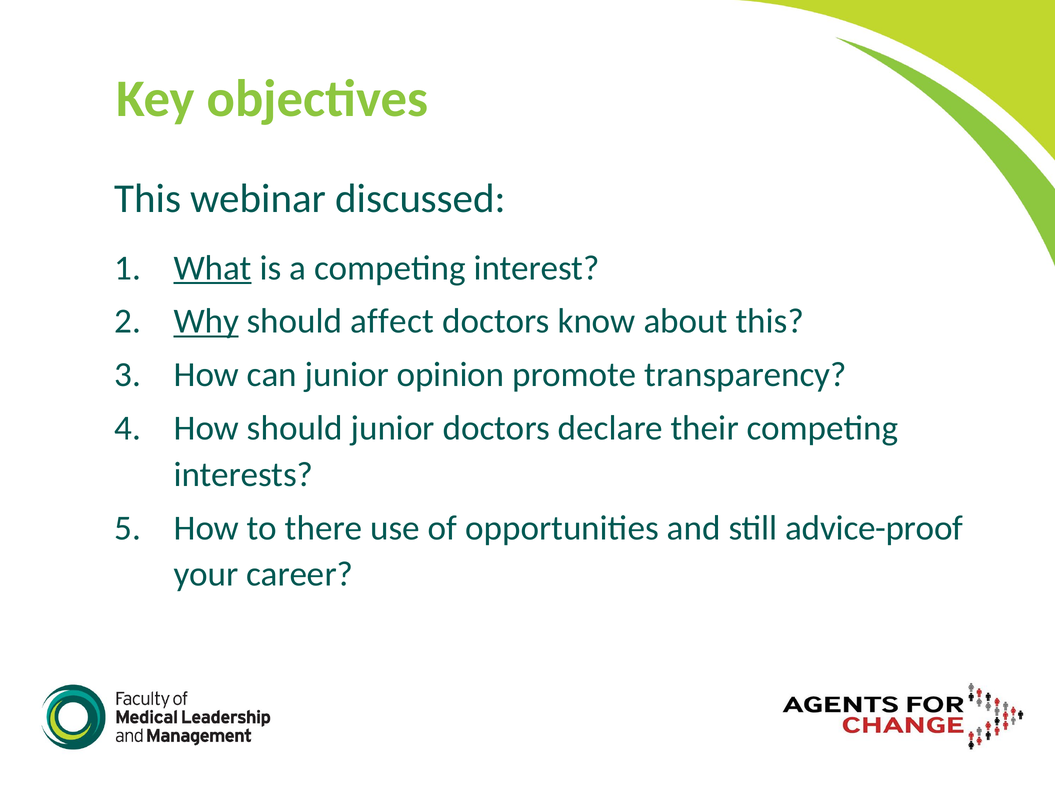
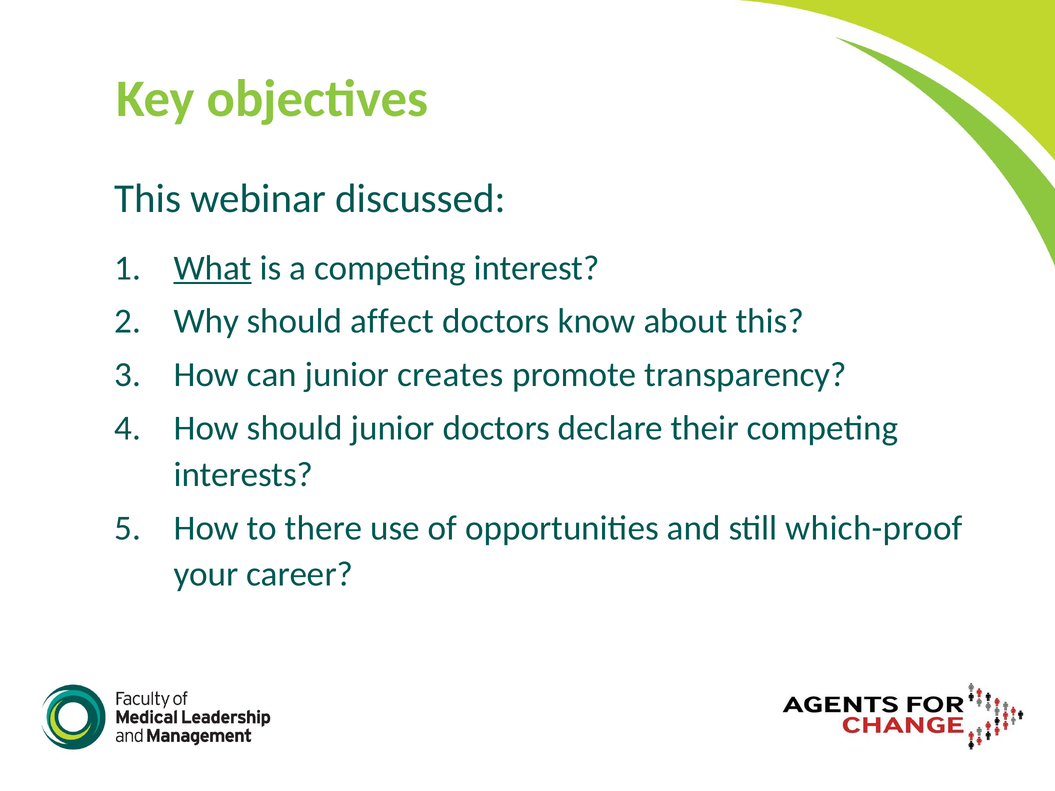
Why underline: present -> none (206, 321)
opinion: opinion -> creates (450, 375)
advice-proof: advice-proof -> which-proof (874, 528)
